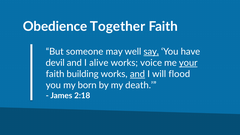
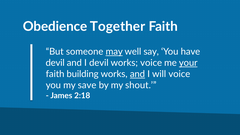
may underline: none -> present (114, 52)
say underline: present -> none (151, 52)
I alive: alive -> devil (99, 63)
will flood: flood -> voice (179, 74)
born: born -> save (87, 85)
death: death -> shout (141, 85)
